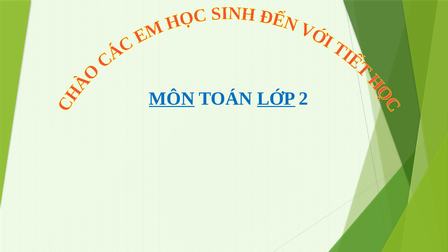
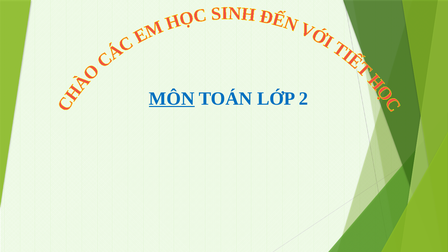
LỚP underline: present -> none (276, 99)
